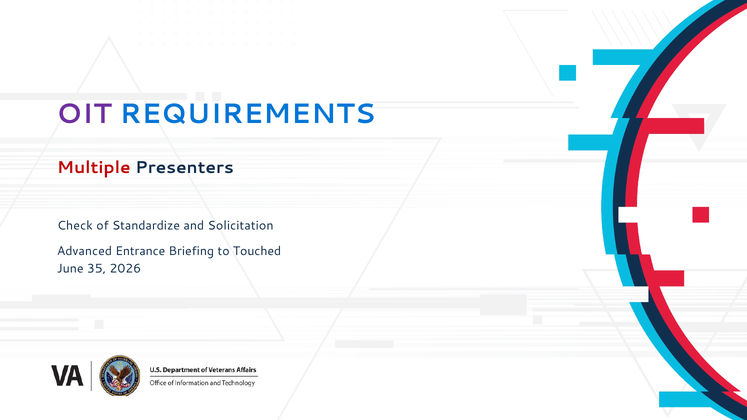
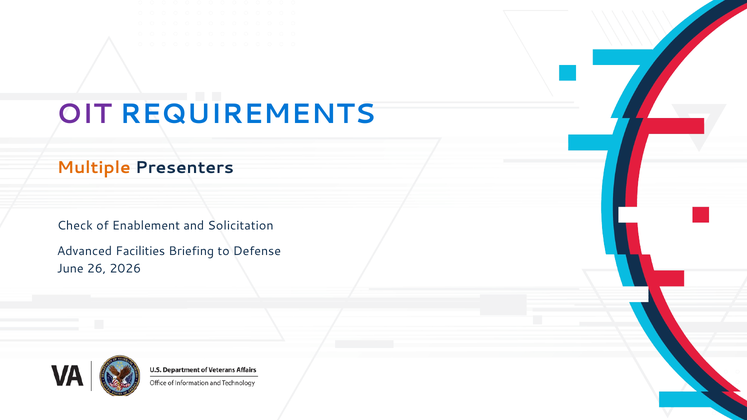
Multiple colour: red -> orange (94, 168)
Standardize: Standardize -> Enablement (146, 226)
Entrance: Entrance -> Facilities (140, 251)
Touched: Touched -> Defense (257, 251)
35: 35 -> 26 (97, 269)
